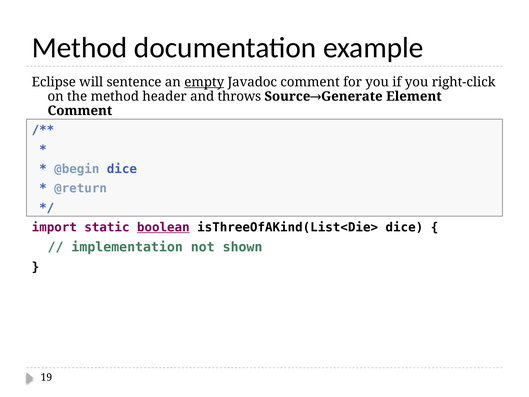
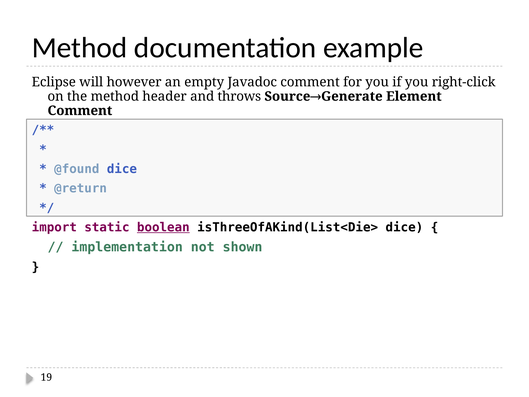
sentence: sentence -> however (134, 82)
empty underline: present -> none (204, 82)
@begin: @begin -> @found (77, 169)
